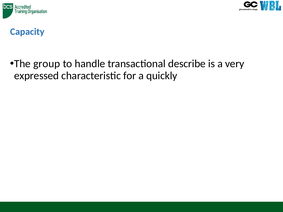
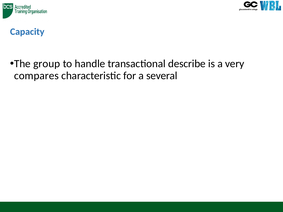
expressed: expressed -> compares (36, 76)
quickly: quickly -> several (162, 76)
